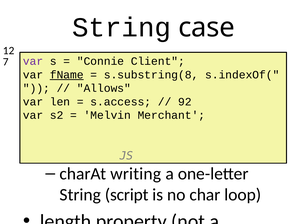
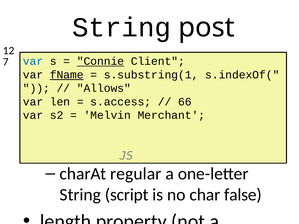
case: case -> post (206, 27)
var colour: purple -> blue (33, 61)
Connie underline: none -> present (101, 61)
s.substring(8: s.substring(8 -> s.substring(1 (151, 75)
92: 92 -> 66 (185, 102)
writing: writing -> regular (136, 174)
loop: loop -> false (243, 195)
